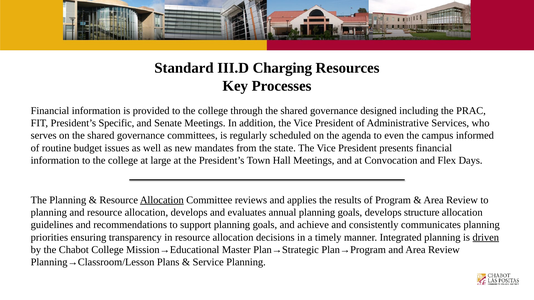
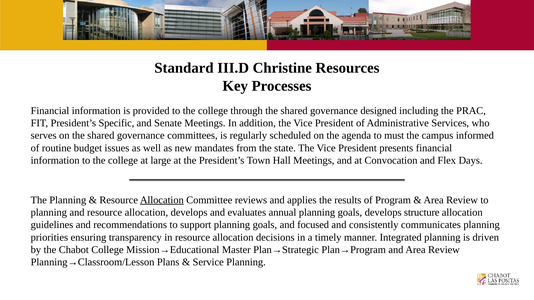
Charging: Charging -> Christine (282, 68)
even: even -> must (394, 136)
achieve: achieve -> focused (313, 225)
driven underline: present -> none (486, 238)
